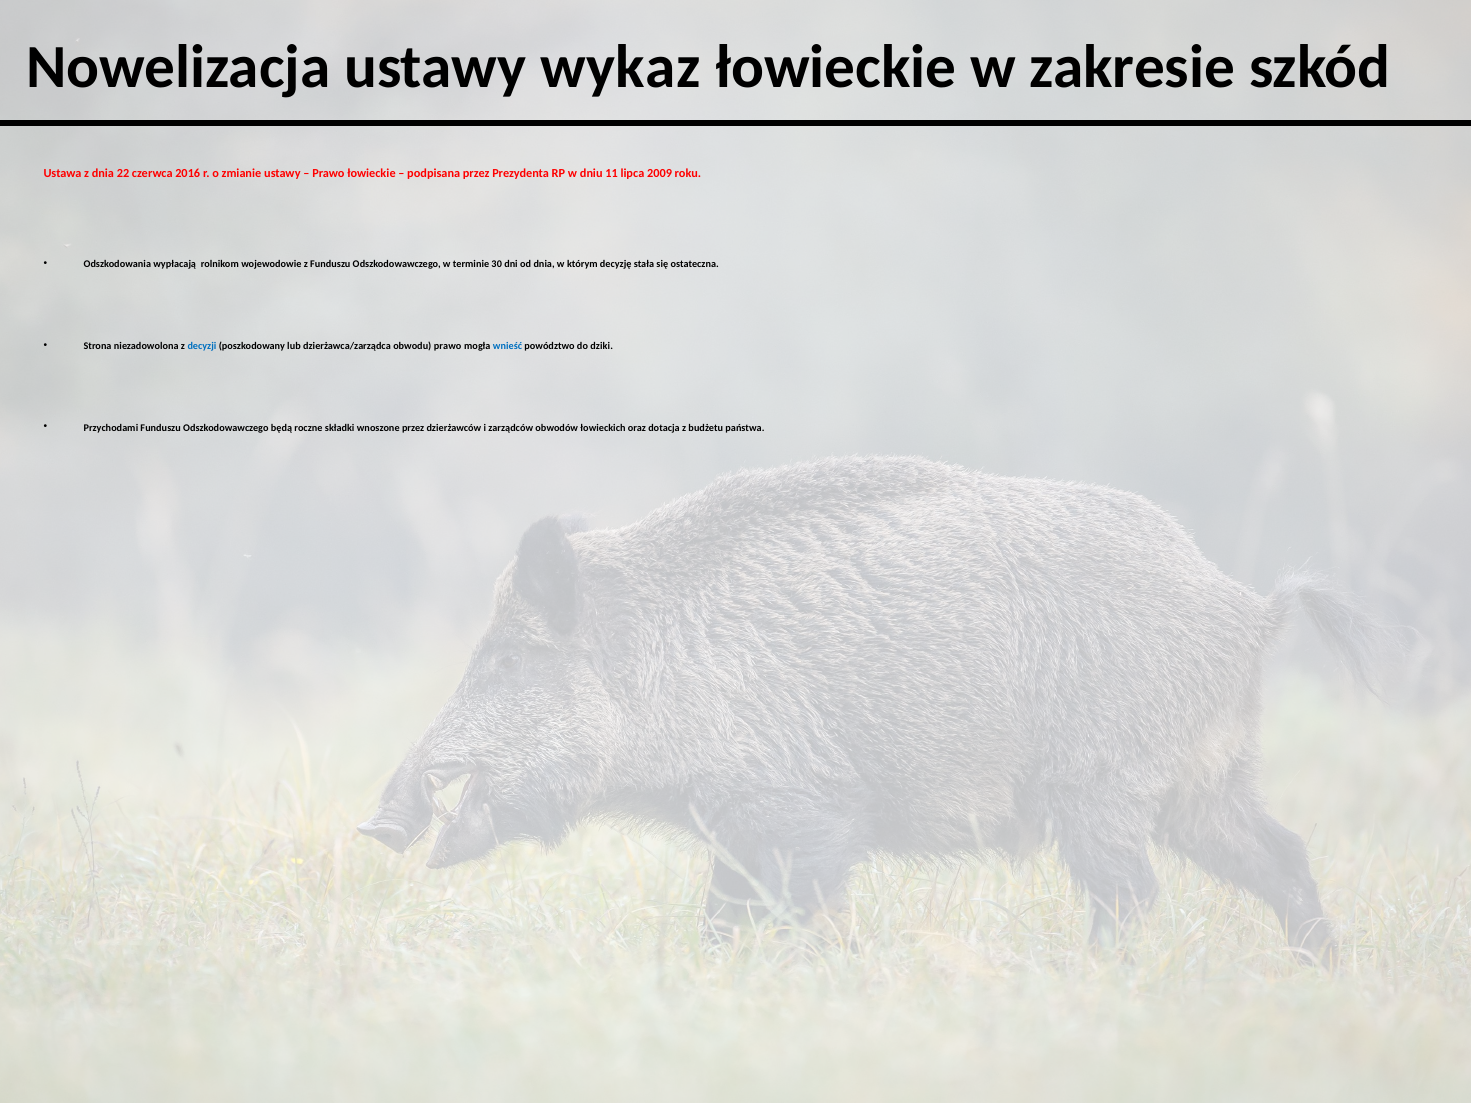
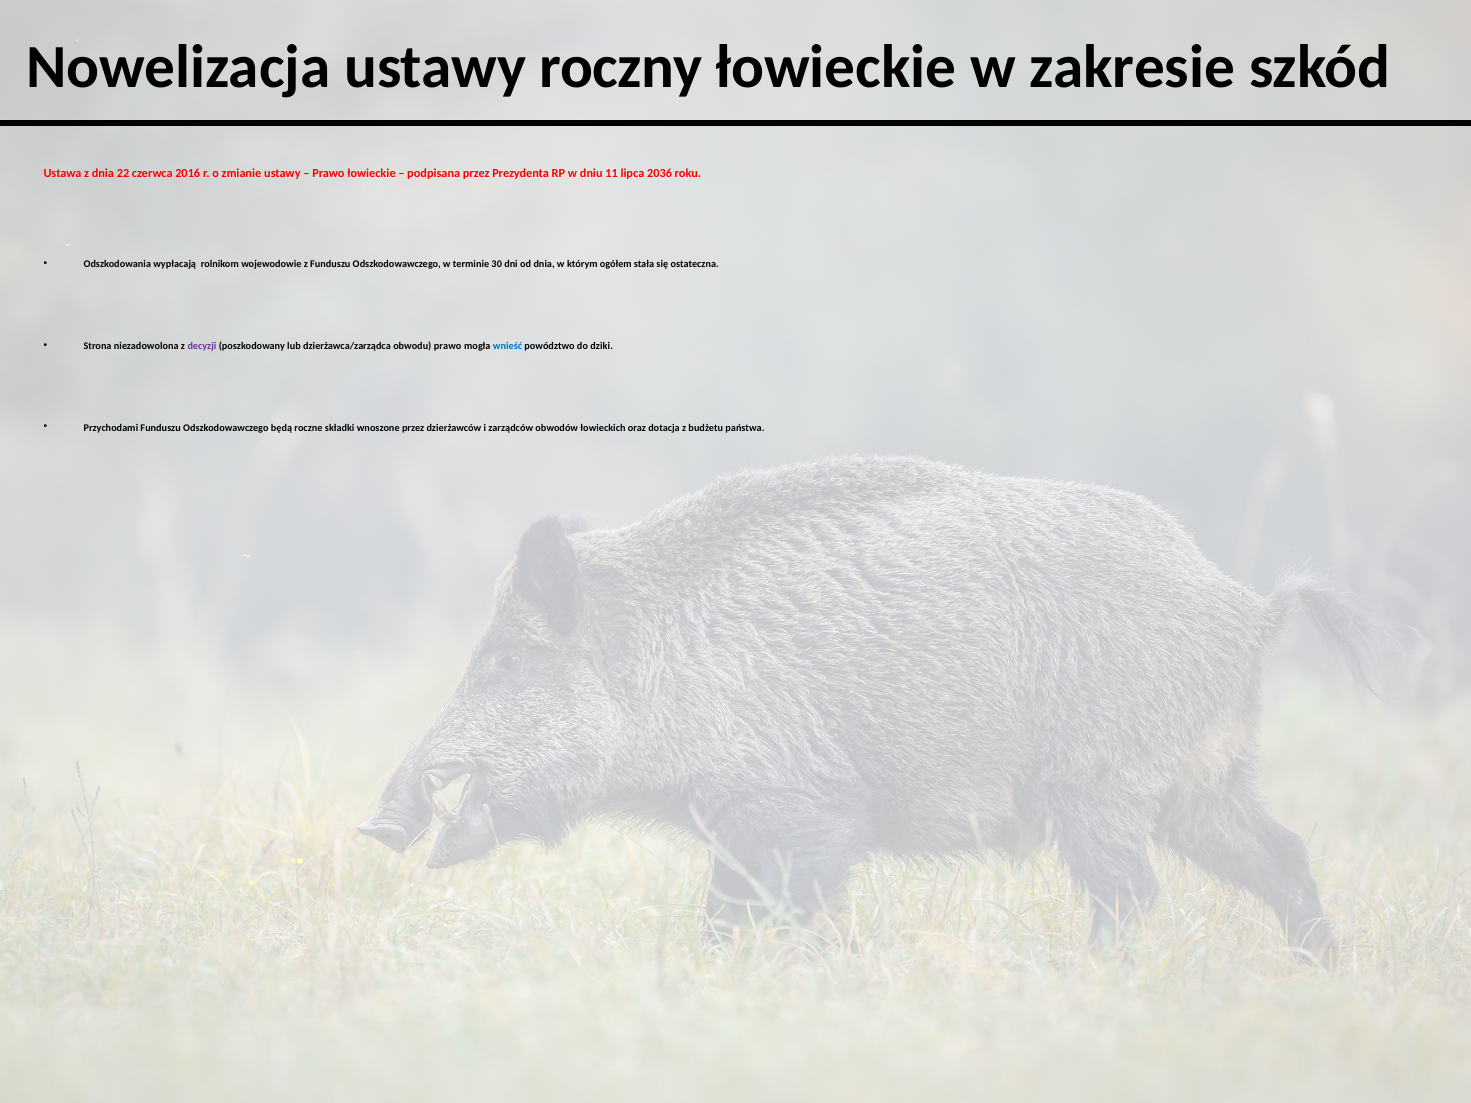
wykaz: wykaz -> roczny (621, 67)
2009: 2009 -> 2036 (660, 173)
decyzję: decyzję -> ogółem (616, 265)
decyzji colour: blue -> purple (202, 346)
